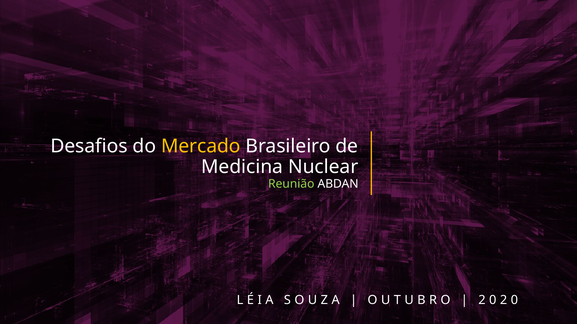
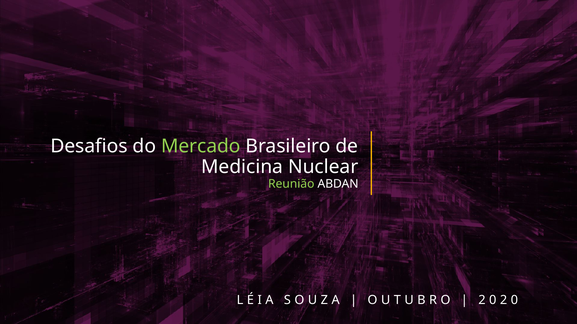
Mercado colour: yellow -> light green (201, 146)
